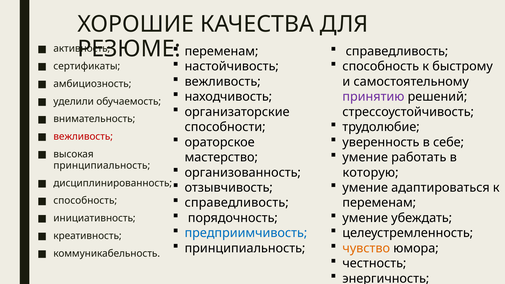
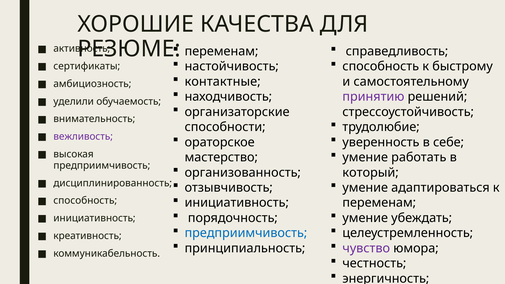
вежливость: вежливость -> контактные (223, 82)
вежливость colour: red -> purple (83, 137)
принципиальность: принципиальность -> предприимчивость (102, 165)
которую: которую -> который (371, 173)
справедливость: справедливость -> инициативность (237, 203)
чувство colour: orange -> purple (366, 248)
